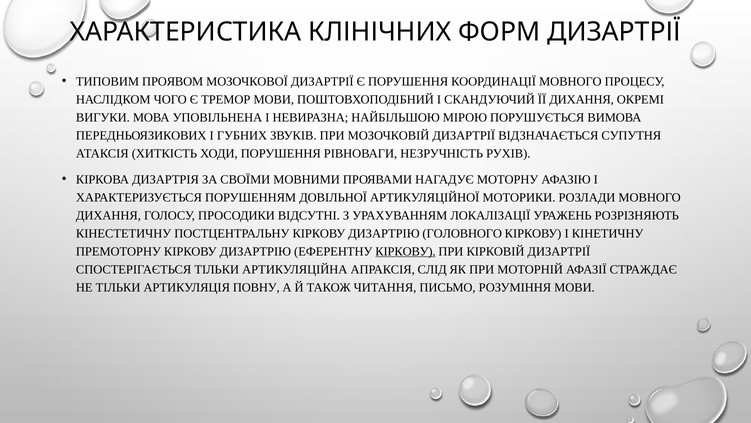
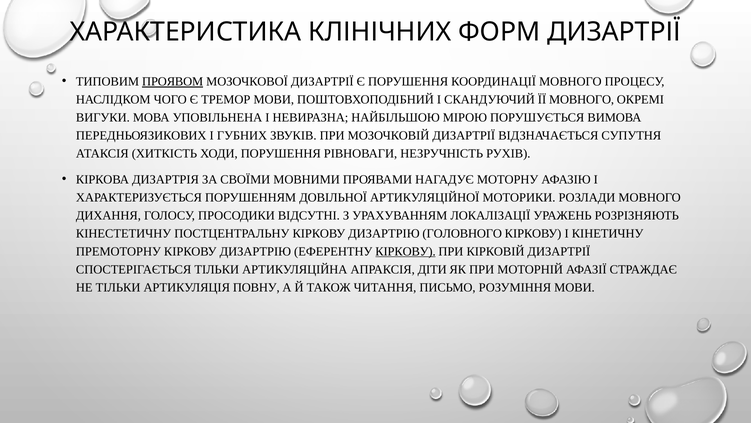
ПРОЯВОМ underline: none -> present (173, 81)
ЇЇ ДИХАННЯ: ДИХАННЯ -> МОВНОГО (582, 99)
СЛІД: СЛІД -> ДІТИ (432, 269)
